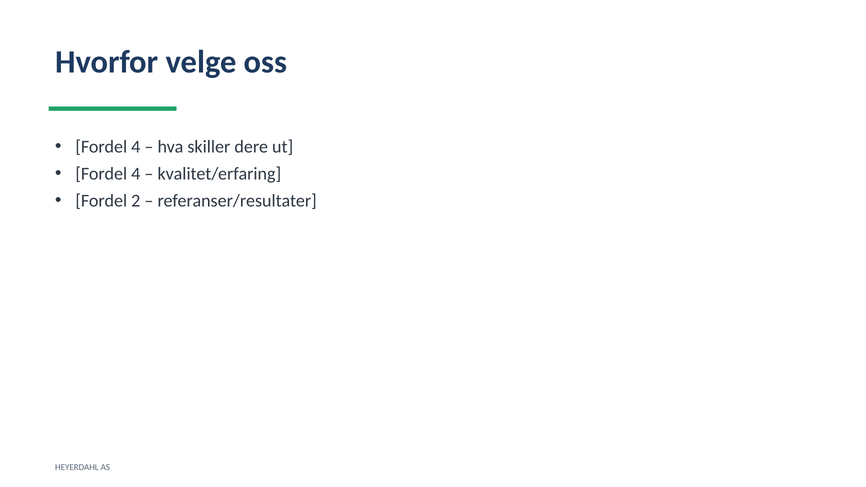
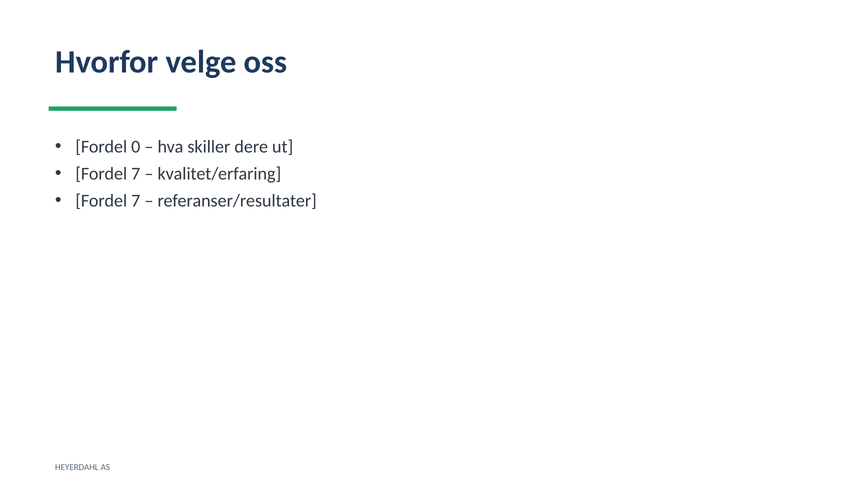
4: 4 -> 0 (136, 147)
4: 4 -> 7 (136, 174)
2: 2 -> 7 (136, 201)
